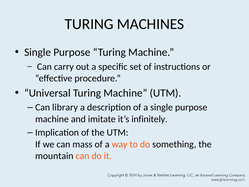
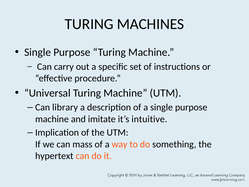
infinitely: infinitely -> intuitive (149, 119)
mountain: mountain -> hypertext (54, 156)
